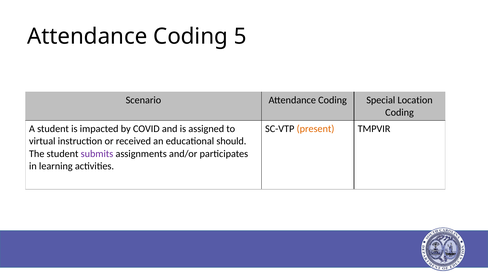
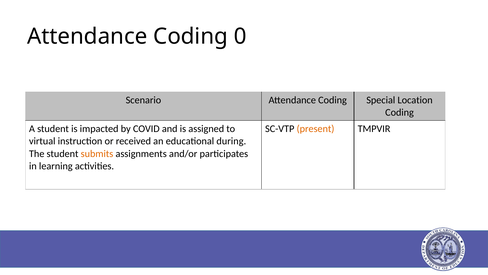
5: 5 -> 0 (240, 36)
should: should -> during (231, 141)
submits colour: purple -> orange (97, 153)
